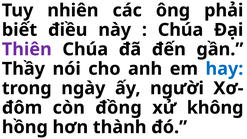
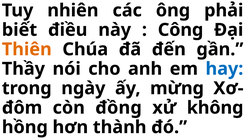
Chúa: Chúa -> Công (181, 30)
Thiên colour: purple -> orange (27, 49)
người: người -> mừng (177, 88)
